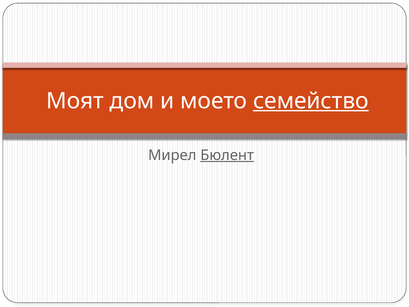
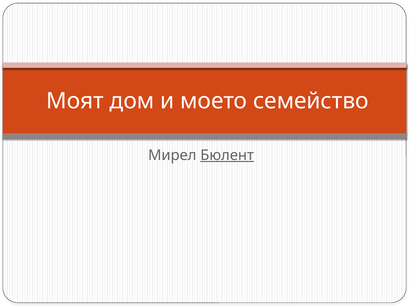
семейство underline: present -> none (311, 101)
